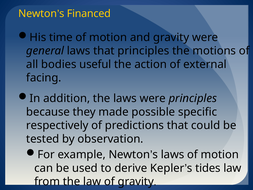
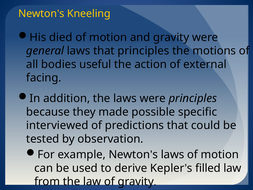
Financed: Financed -> Kneeling (89, 14)
time: time -> died (61, 37)
respectively: respectively -> interviewed (57, 125)
tides: tides -> filled (208, 168)
